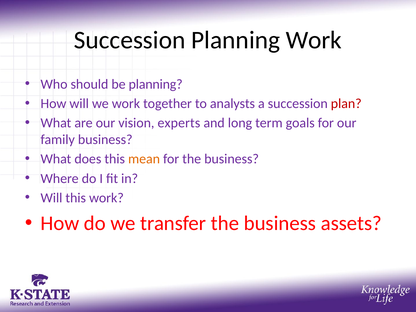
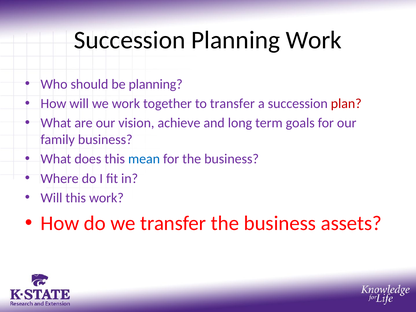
to analysts: analysts -> transfer (232, 104)
experts: experts -> achieve (179, 123)
mean colour: orange -> blue (144, 159)
